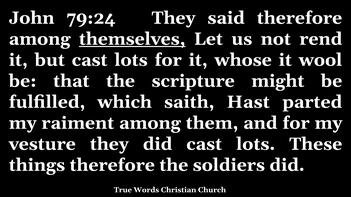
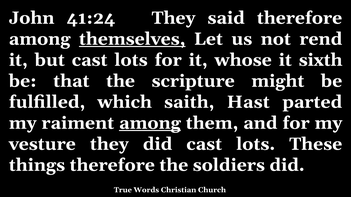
79:24: 79:24 -> 41:24 (91, 18)
wool: wool -> sixth (321, 60)
among underline: none -> present (150, 123)
